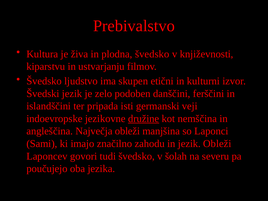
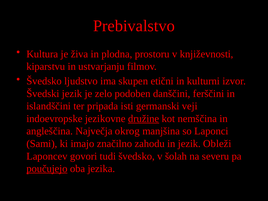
plodna švedsko: švedsko -> prostoru (152, 54)
Največja obleži: obleži -> okrog (127, 131)
poučujejo underline: none -> present (47, 169)
